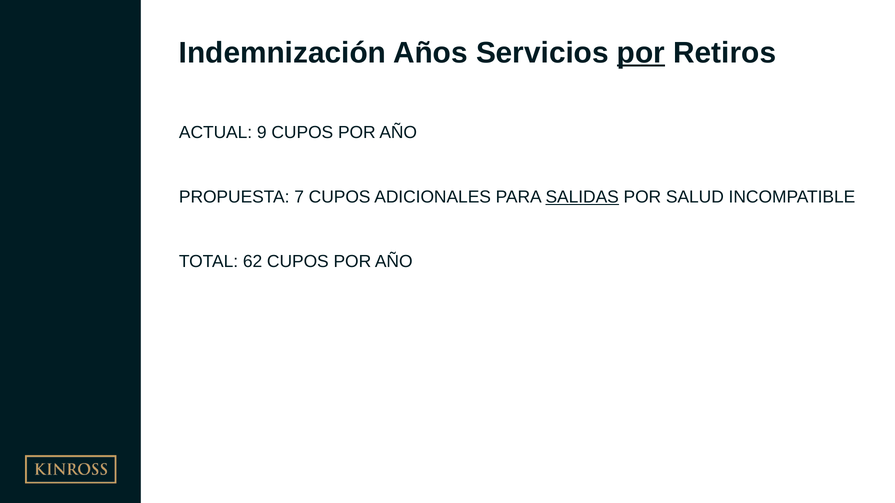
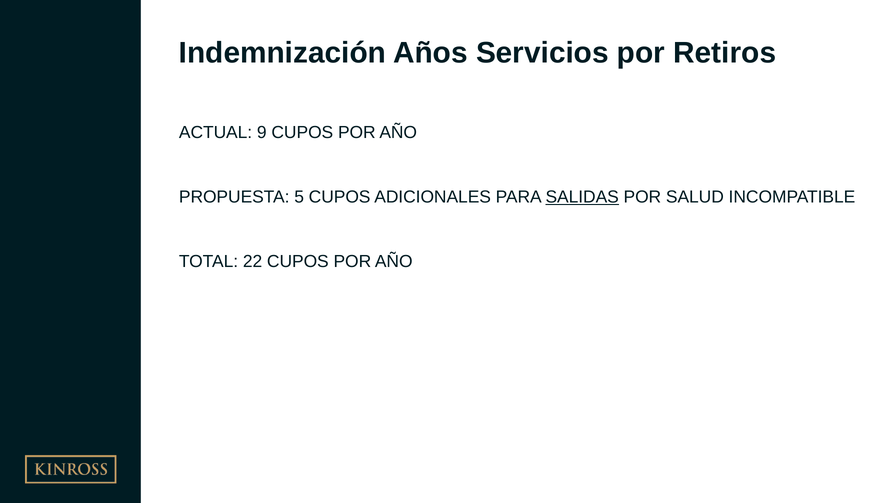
por underline: present -> none (641, 53)
7: 7 -> 5 (299, 197)
62: 62 -> 22 (253, 262)
